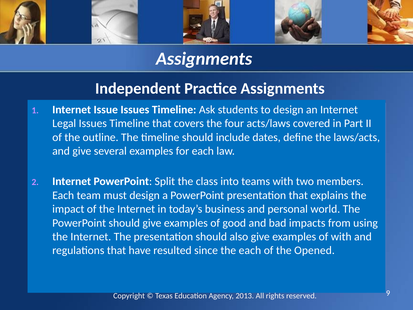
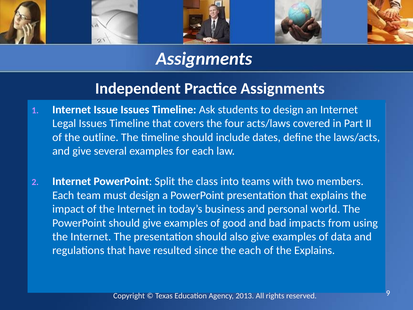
of with: with -> data (341, 236)
the Opened: Opened -> Explains (315, 250)
